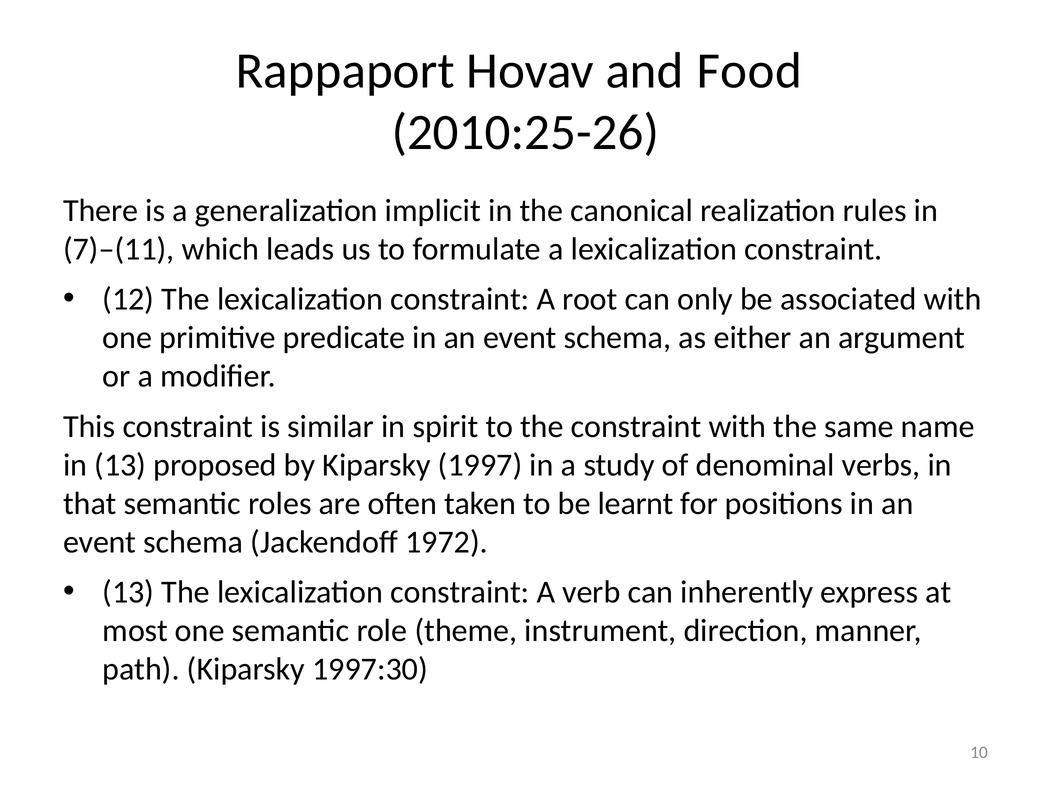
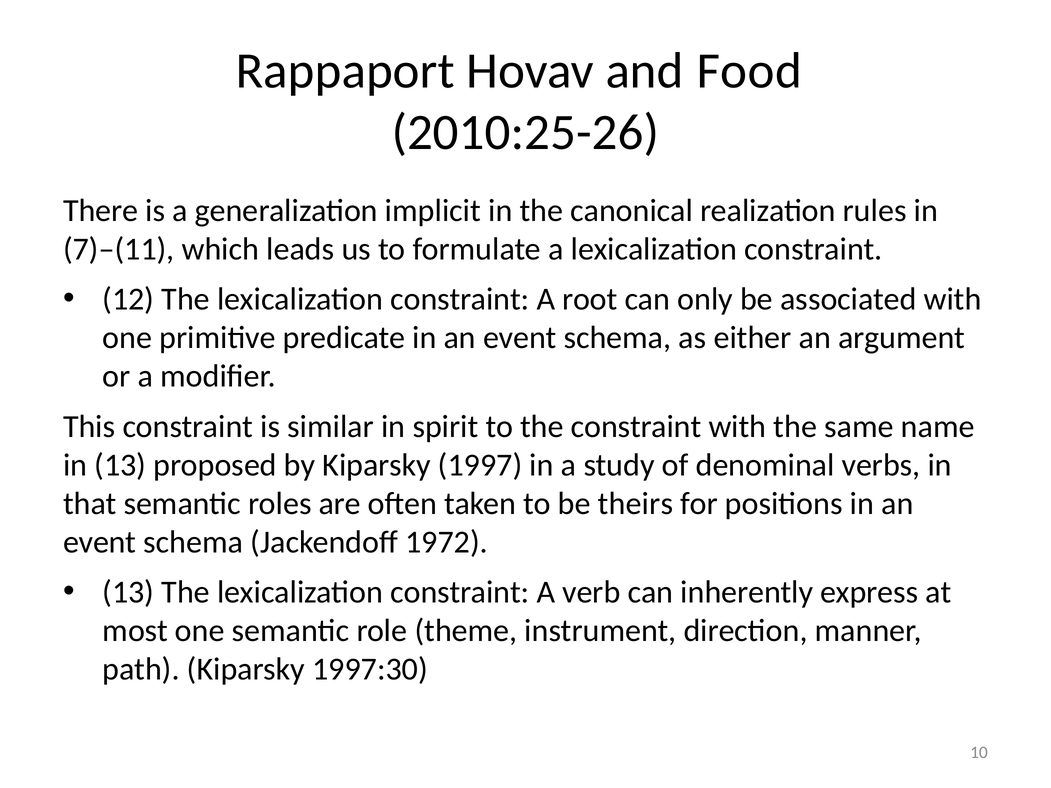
learnt: learnt -> theirs (636, 504)
